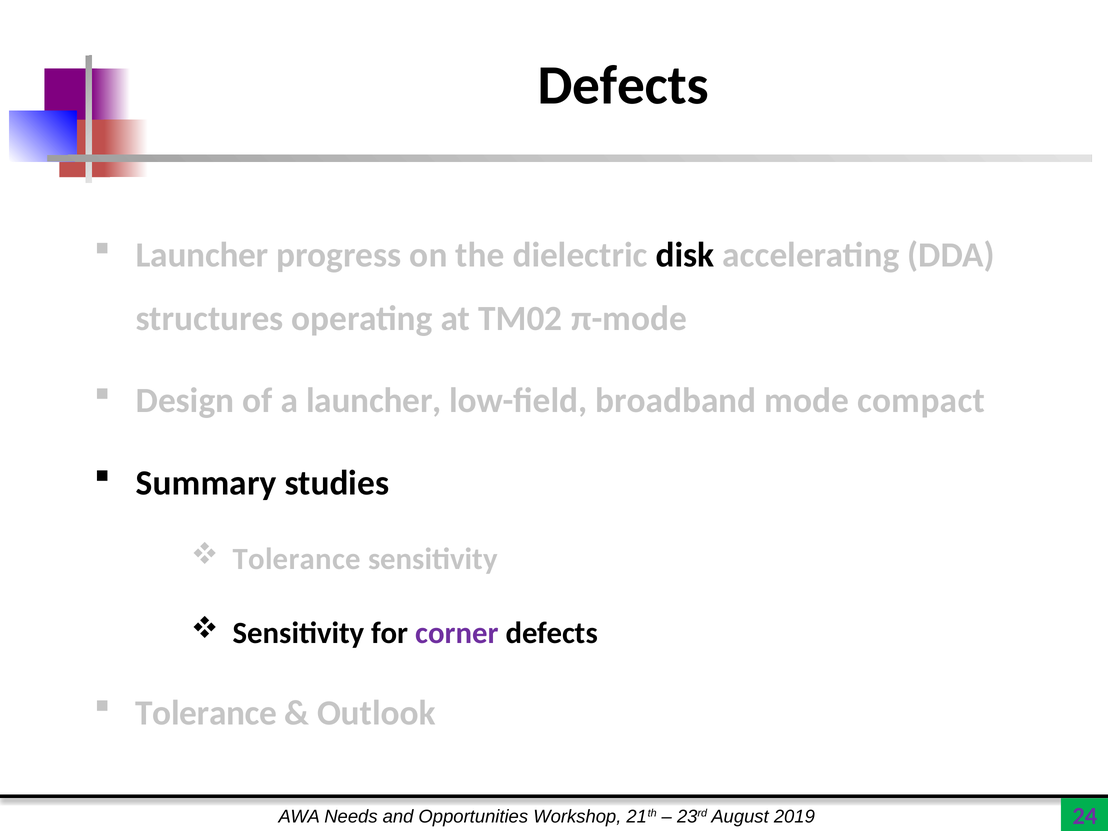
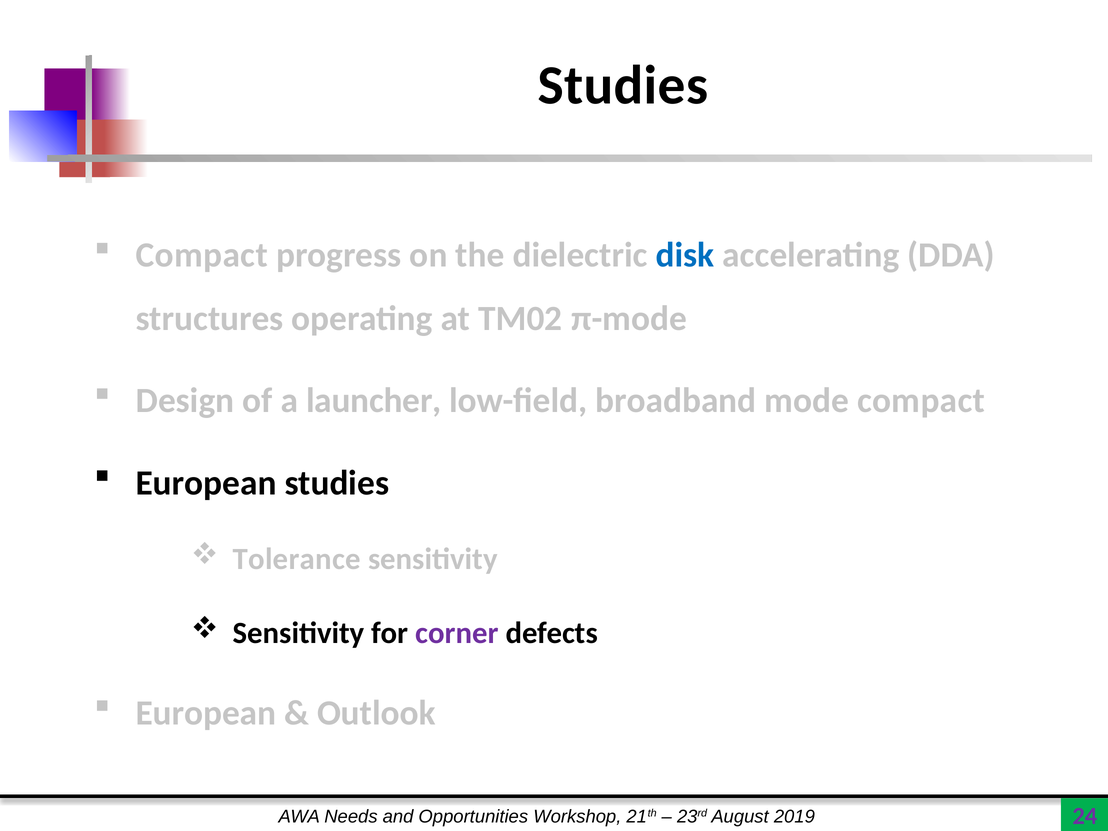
Defects: Defects -> Studies (623, 86)
Launcher: Launcher -> Compact (202, 255)
disk colour: black -> blue (685, 255)
Summary: Summary -> European (206, 483)
Tolerance: Tolerance -> European (206, 713)
